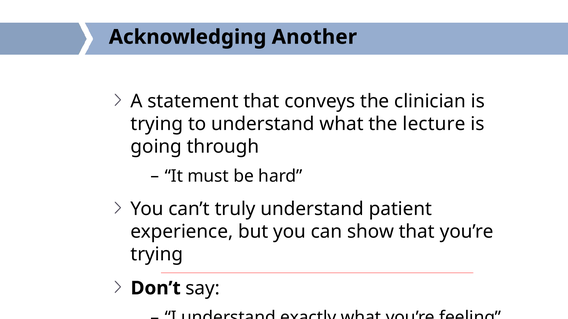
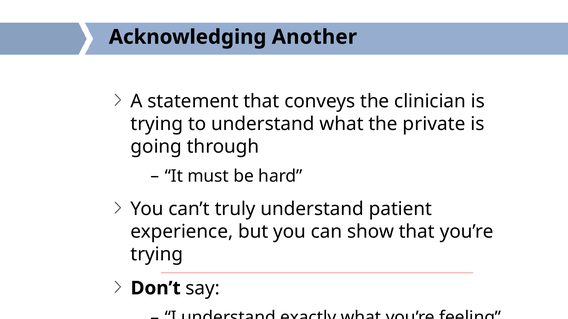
lecture: lecture -> private (434, 124)
